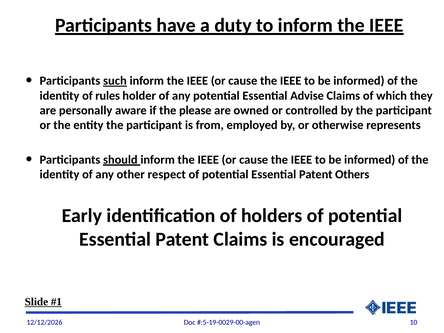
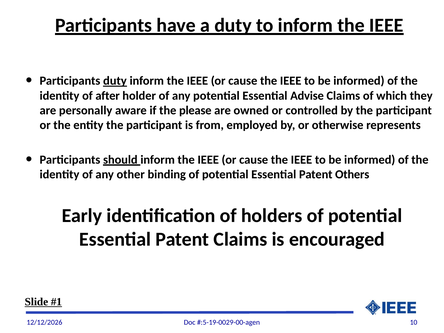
Participants such: such -> duty (115, 81)
rules: rules -> after (108, 96)
respect: respect -> binding (167, 175)
